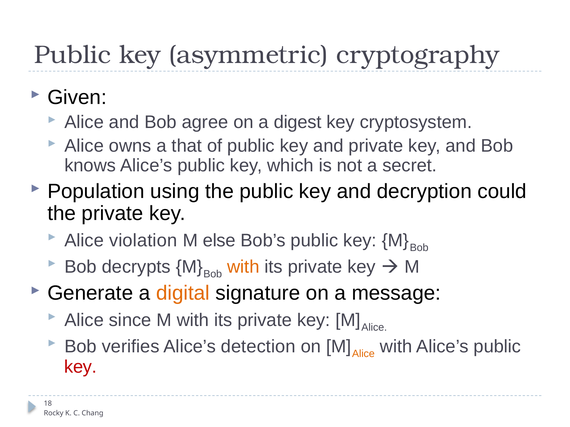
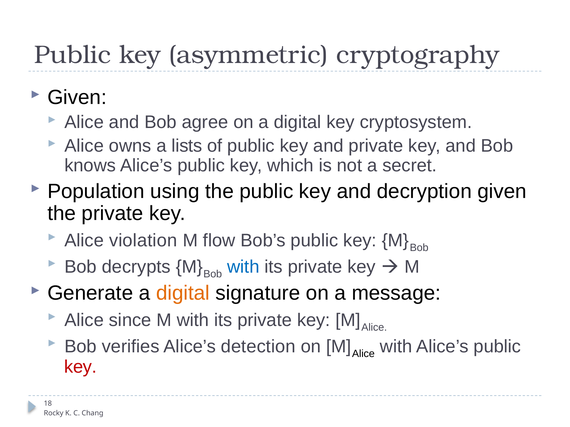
on a digest: digest -> digital (298, 122)
that: that -> lists (187, 146)
decryption could: could -> given (502, 191)
else: else -> flow (219, 241)
with colour: orange -> blue (243, 267)
Alice colour: orange -> black (363, 354)
